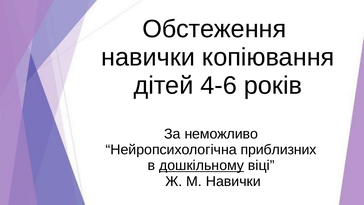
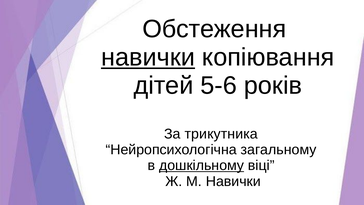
навички underline: none -> present (148, 57)
4-6: 4-6 -> 5-6 (219, 85)
неможливо: неможливо -> трикутника (221, 134)
приблизних: приблизних -> загальному (278, 150)
